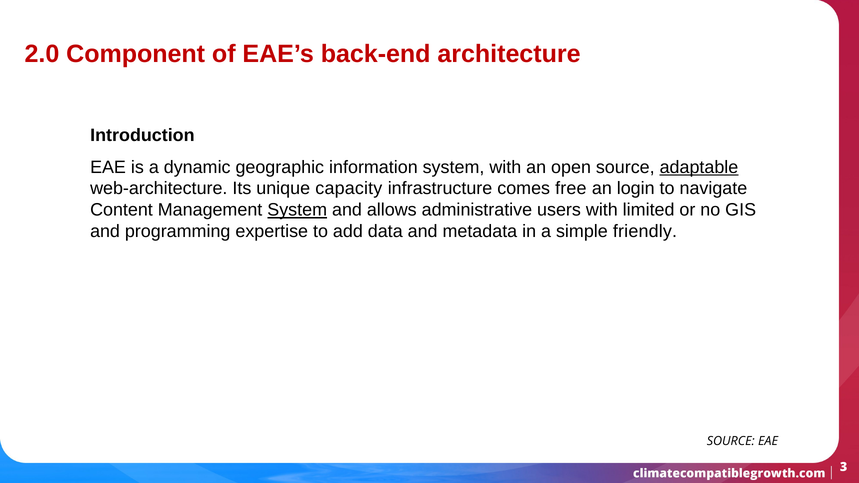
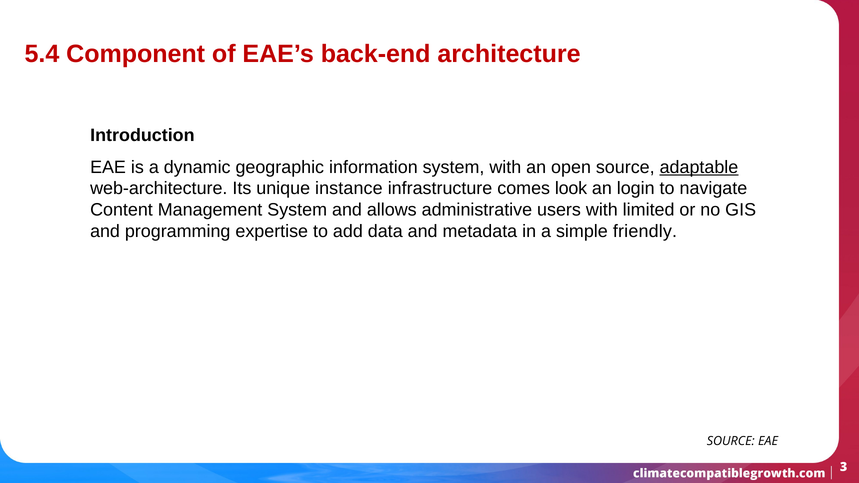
2.0: 2.0 -> 5.4 (42, 54)
capacity: capacity -> instance (349, 189)
free: free -> look (571, 189)
System underline: present -> none (297, 210)
